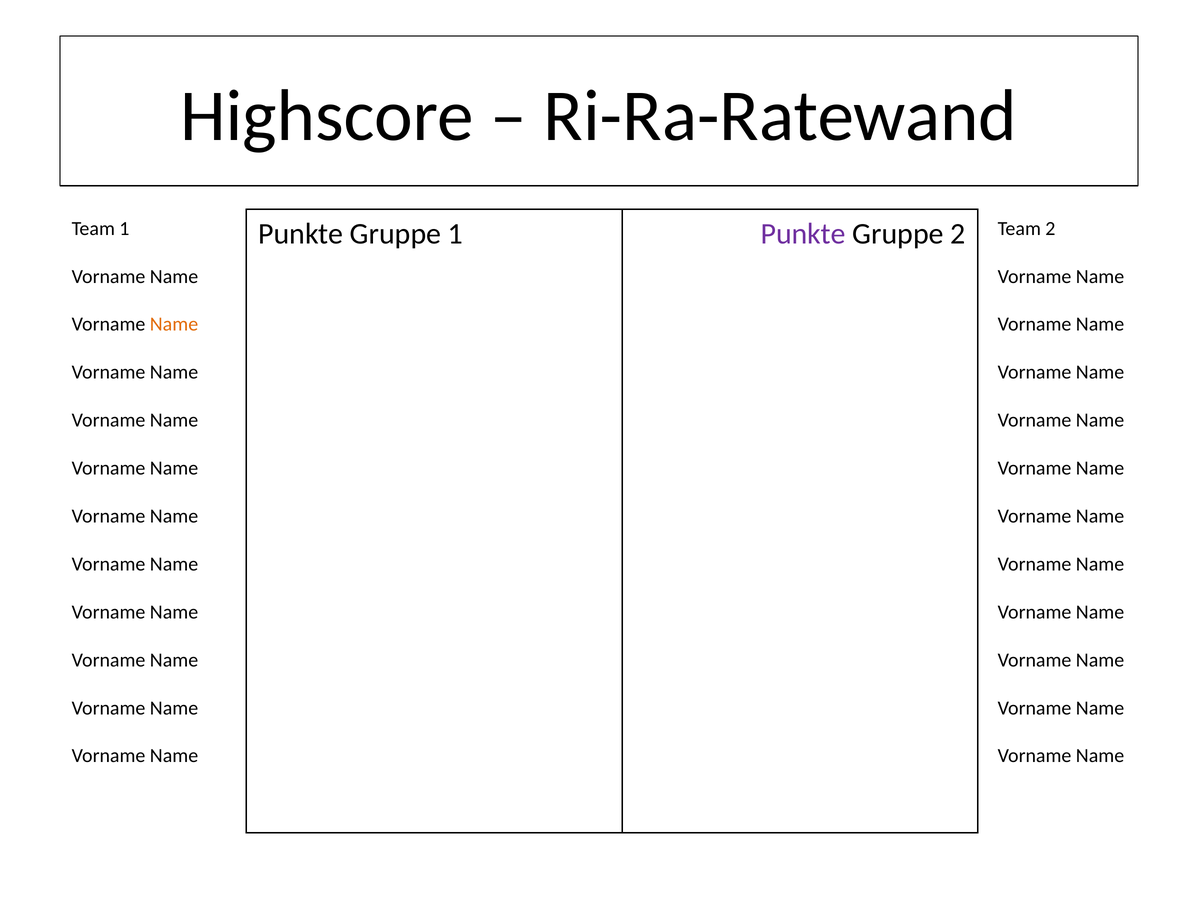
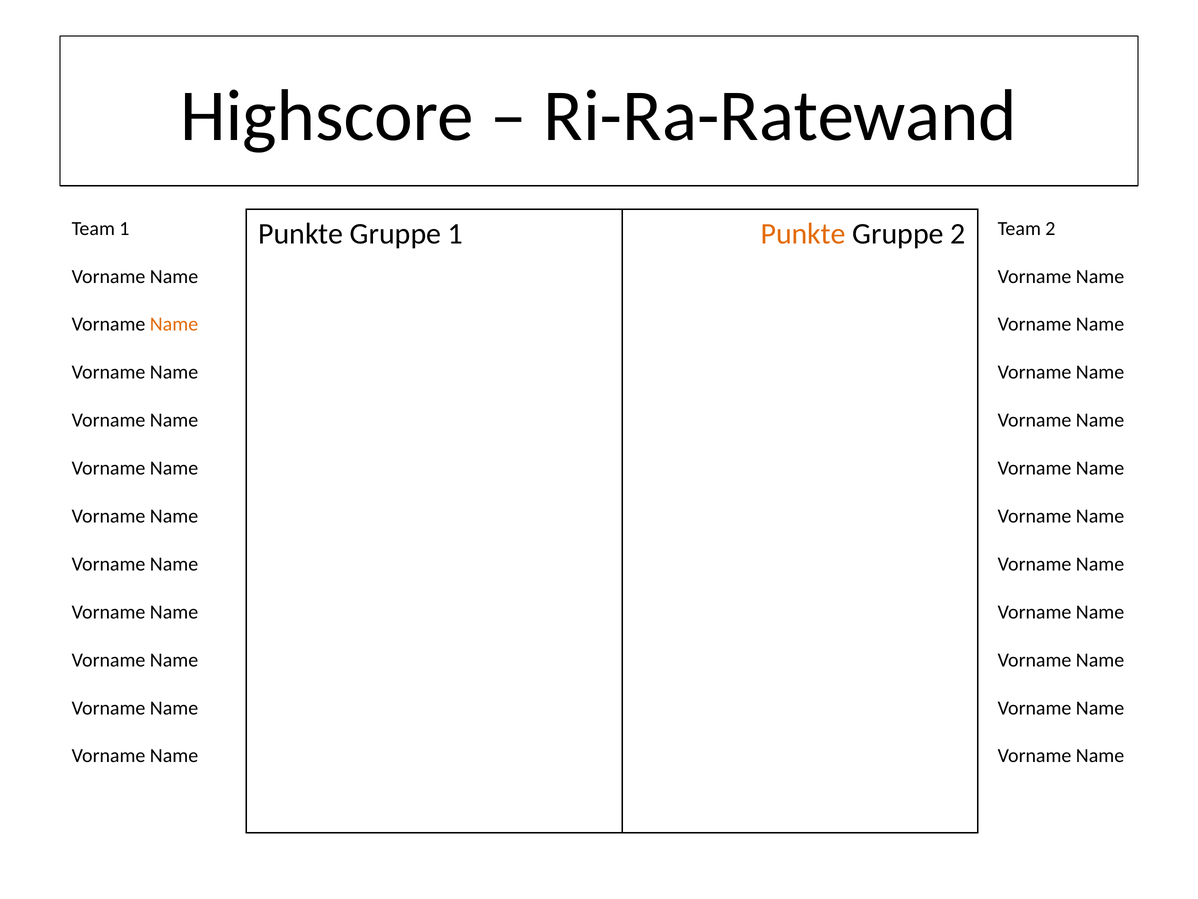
Punkte colour: purple -> orange (803, 234)
